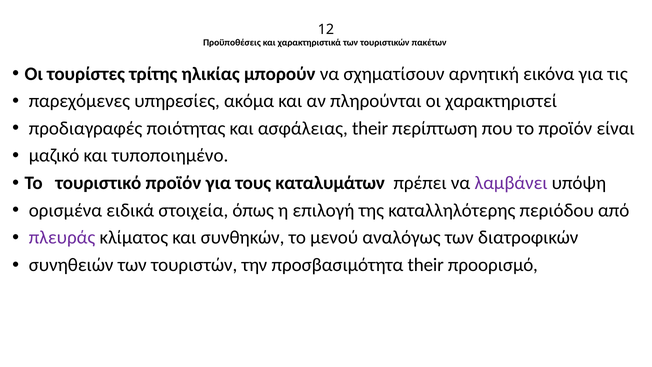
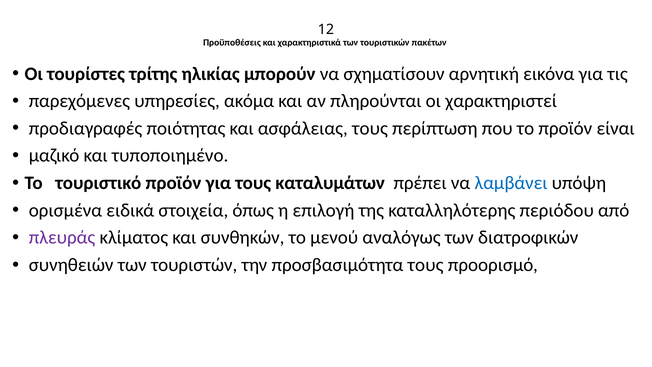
ασφάλειας their: their -> τους (370, 128)
λαμβάνει colour: purple -> blue (511, 183)
προσβασιμότητα their: their -> τους (426, 265)
